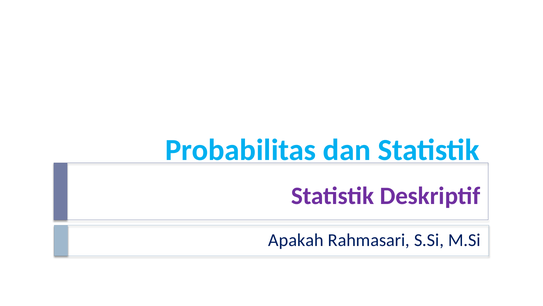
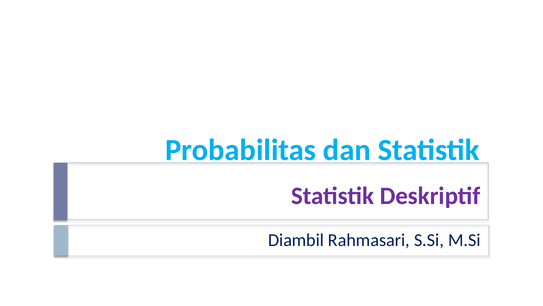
Apakah: Apakah -> Diambil (296, 240)
